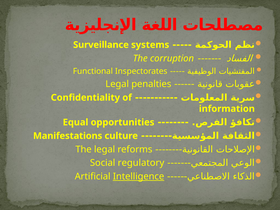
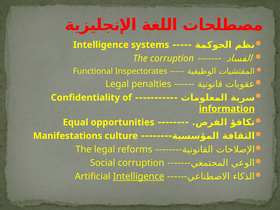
Surveillance: Surveillance -> Intelligence (101, 45)
information underline: none -> present (227, 109)
Social regulatory: regulatory -> corruption (141, 163)
